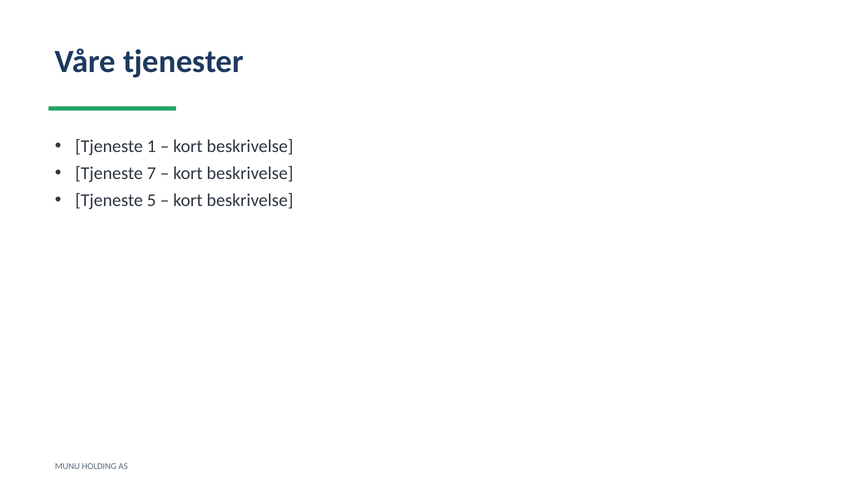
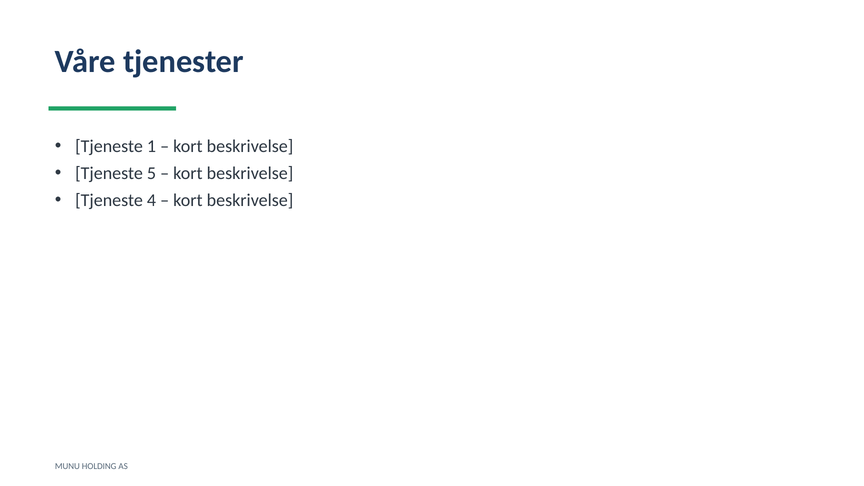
7: 7 -> 5 (151, 173)
5: 5 -> 4 (151, 200)
